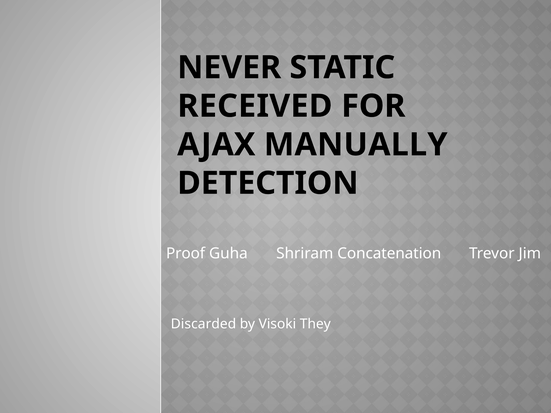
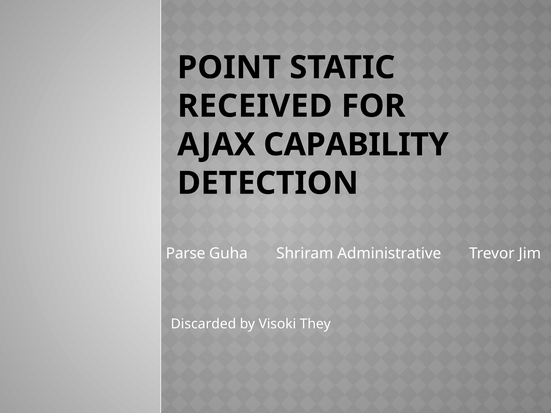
NEVER: NEVER -> POINT (229, 68)
MANUALLY: MANUALLY -> CAPABILITY (356, 145)
Proof: Proof -> Parse (186, 254)
Concatenation: Concatenation -> Administrative (389, 254)
